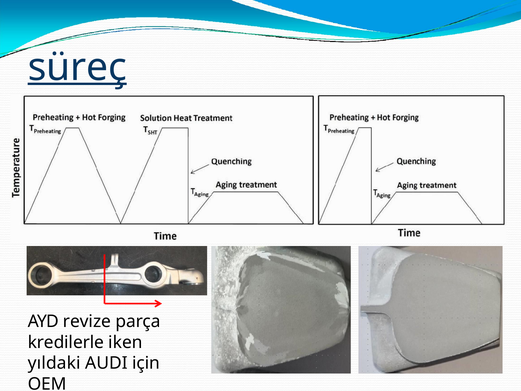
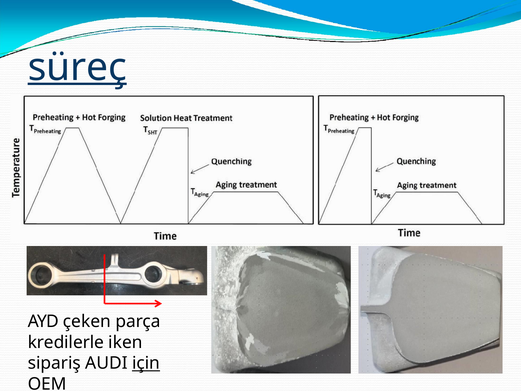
revize: revize -> çeken (87, 321)
yıldaki: yıldaki -> sipariş (54, 363)
için underline: none -> present (146, 363)
